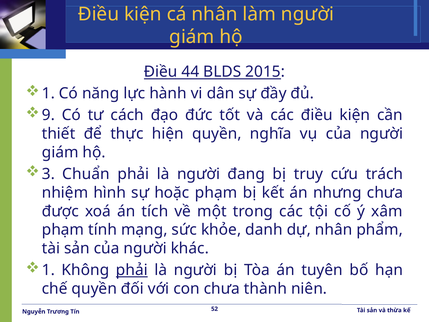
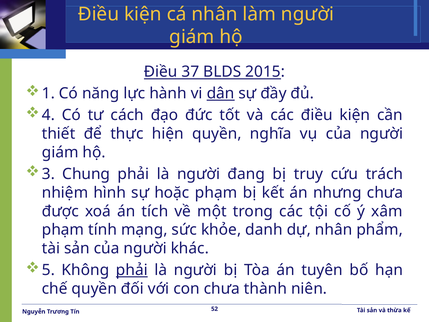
44: 44 -> 37 (190, 72)
dân underline: none -> present (221, 93)
9: 9 -> 4 (48, 115)
Chuẩn: Chuẩn -> Chung (86, 174)
1: 1 -> 5 (48, 270)
